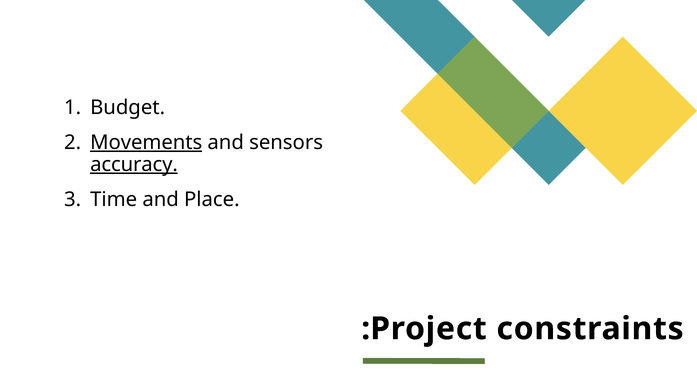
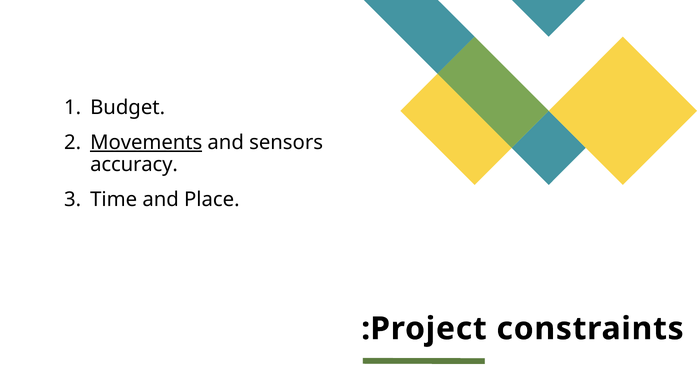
accuracy underline: present -> none (134, 165)
